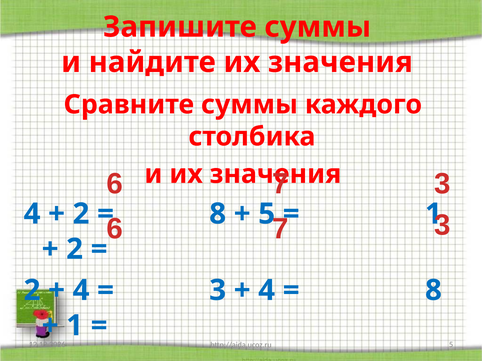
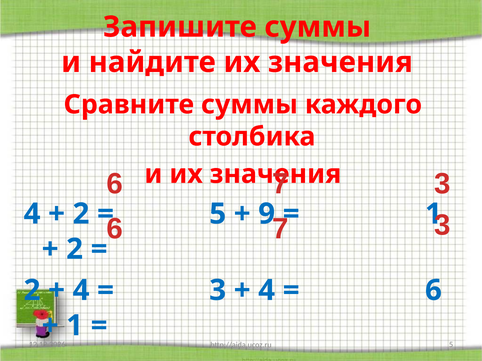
8: 8 -> 5 (218, 214)
5: 5 -> 9 (267, 214)
8: 8 -> 6 (433, 291)
